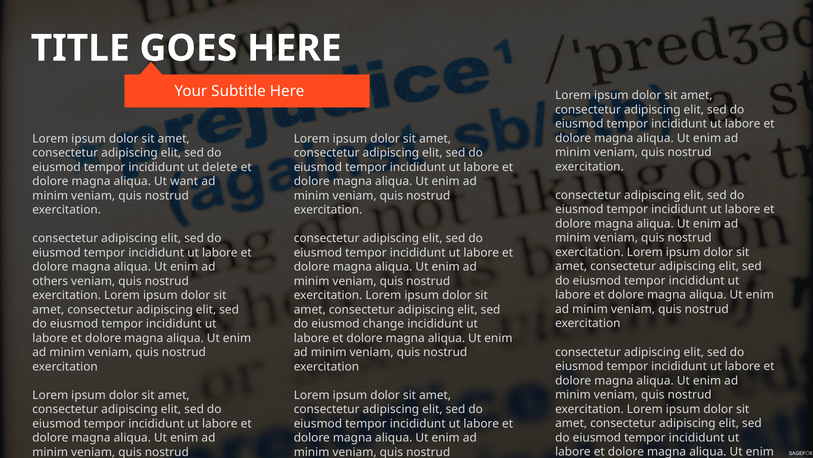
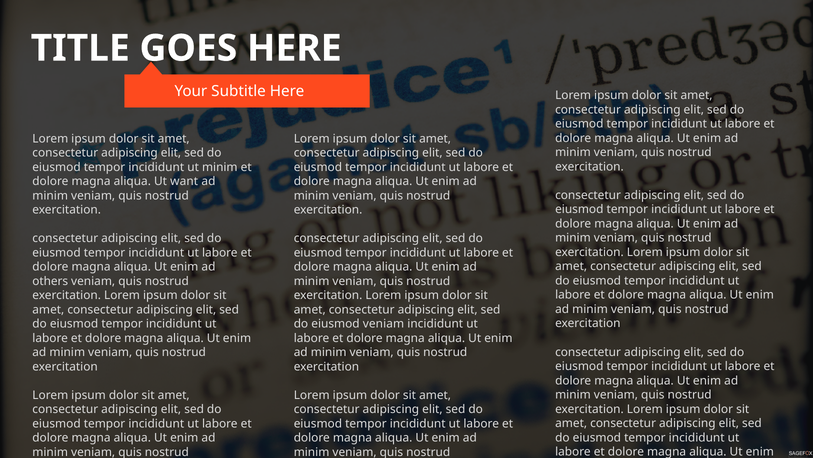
ut delete: delete -> minim (220, 167)
eiusmod change: change -> veniam (383, 323)
